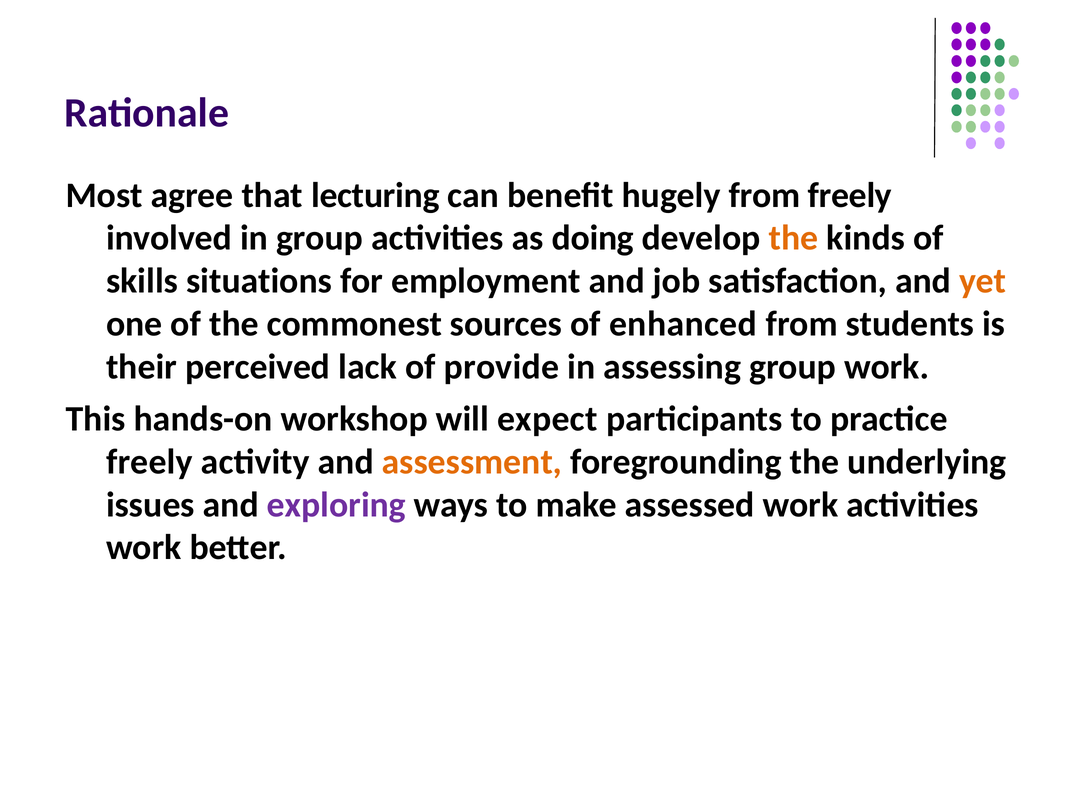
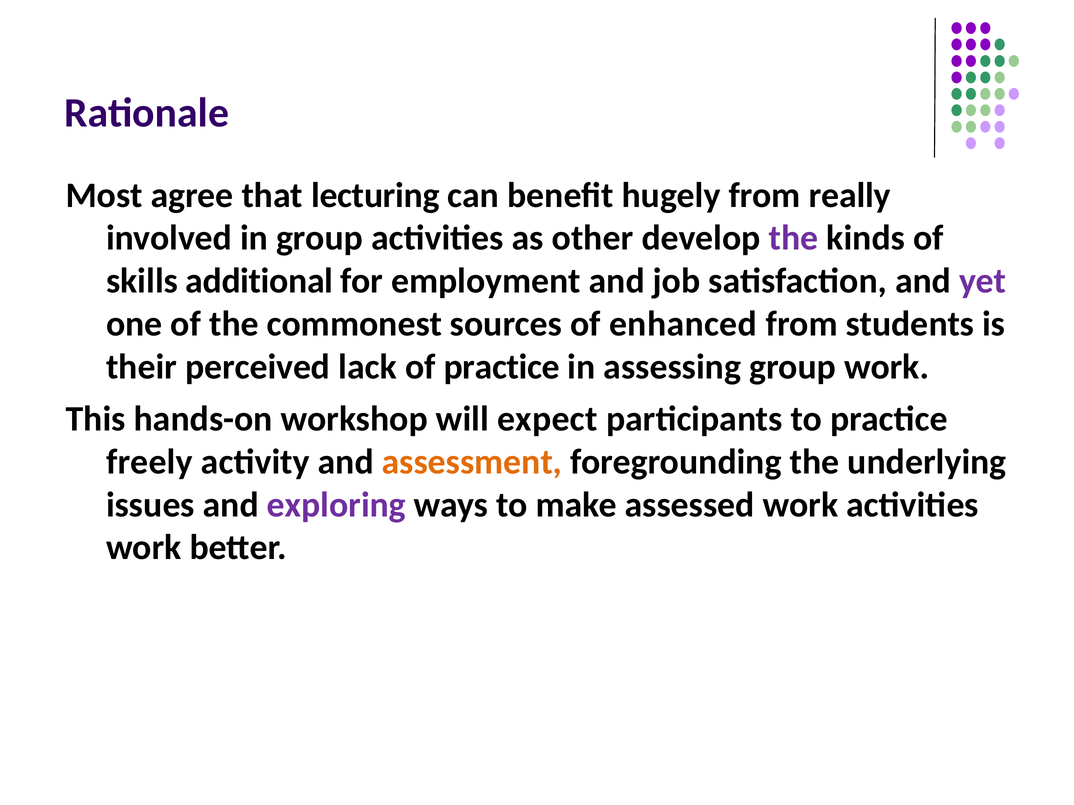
from freely: freely -> really (850, 195)
doing: doing -> other (593, 238)
the colour: orange -> purple (794, 238)
situations: situations -> additional (259, 281)
yet colour: orange -> purple (983, 281)
of provide: provide -> practice (502, 367)
